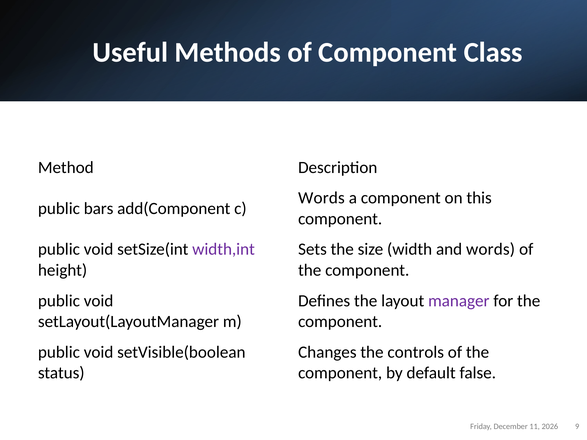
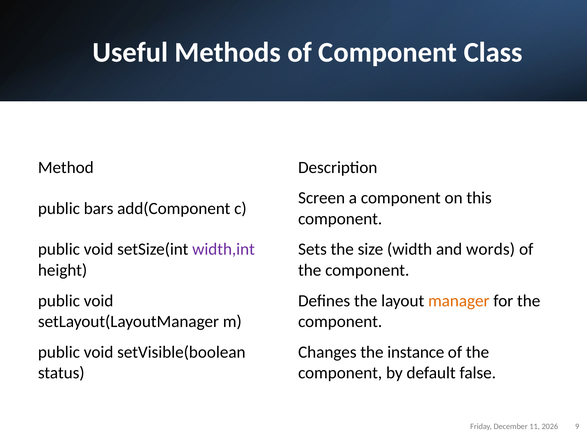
Words: Words -> Screen (322, 198)
manager colour: purple -> orange (459, 301)
controls: controls -> instance (416, 352)
